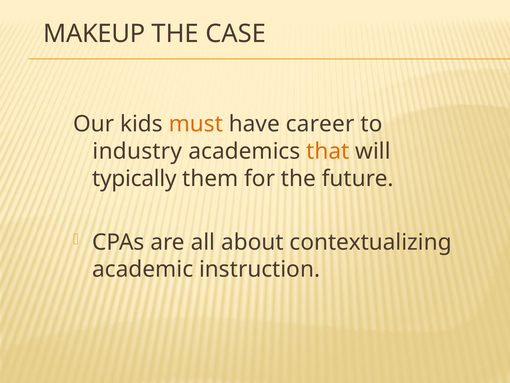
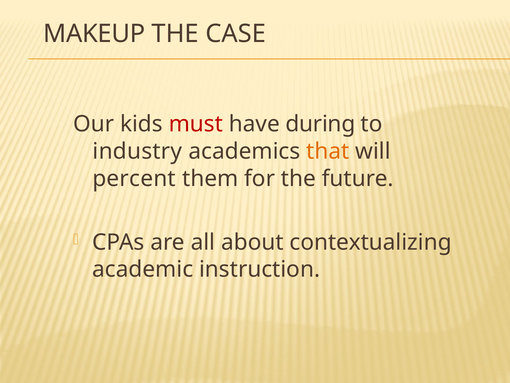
must colour: orange -> red (196, 124)
career: career -> during (320, 124)
typically: typically -> percent (134, 178)
